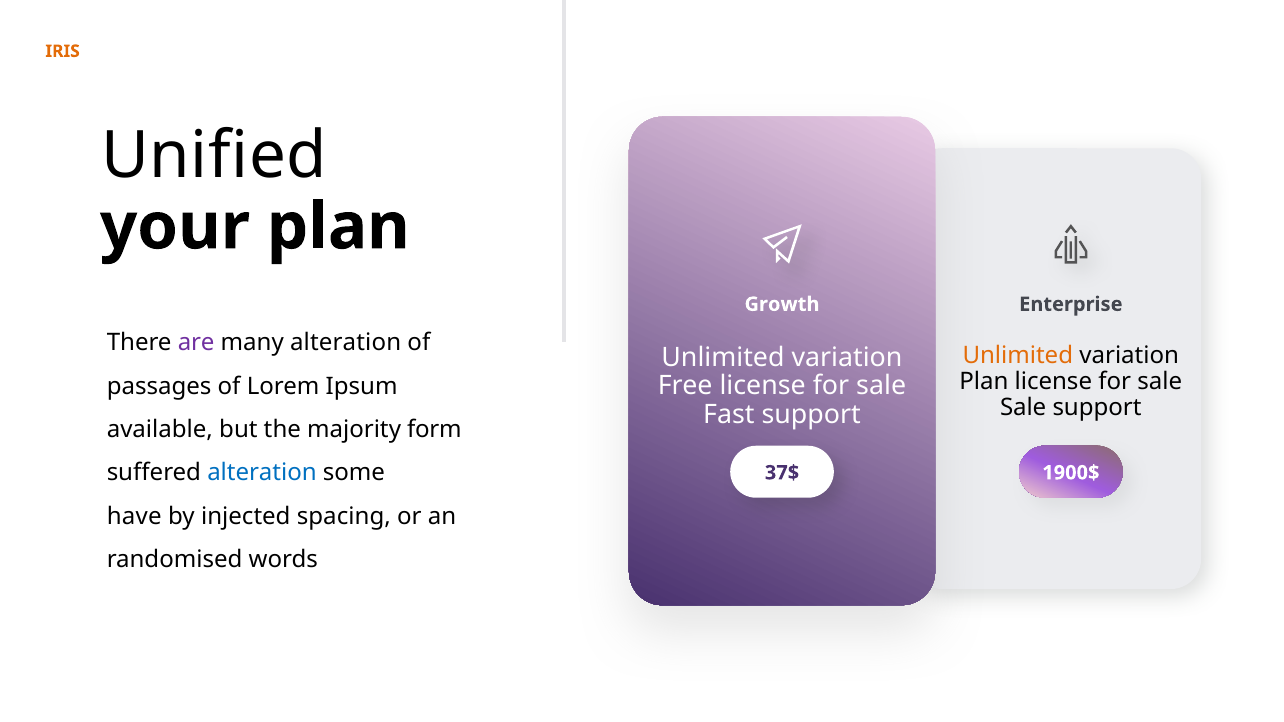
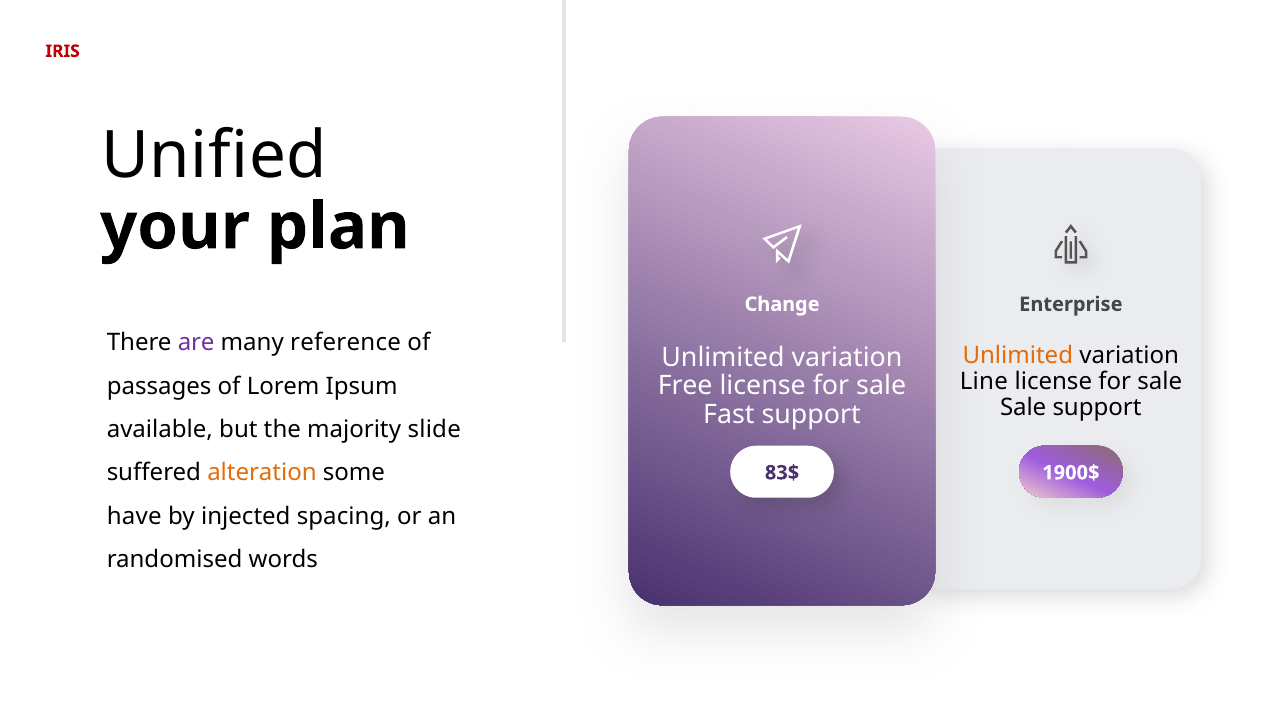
IRIS colour: orange -> red (63, 51)
Growth: Growth -> Change (782, 304)
many alteration: alteration -> reference (346, 343)
Plan: Plan -> Line (984, 382)
form: form -> slide (434, 430)
alteration colour: blue -> orange (262, 473)
37$: 37$ -> 83$ (782, 473)
